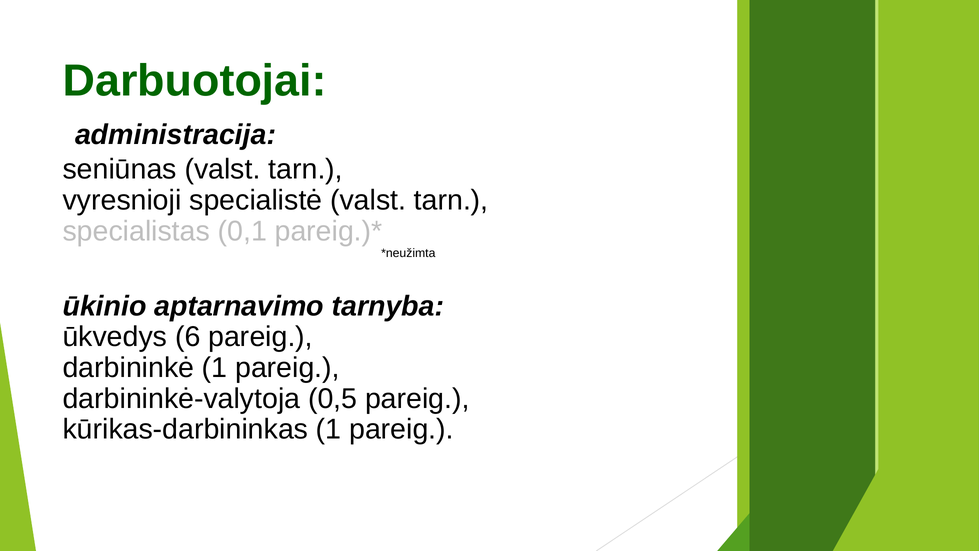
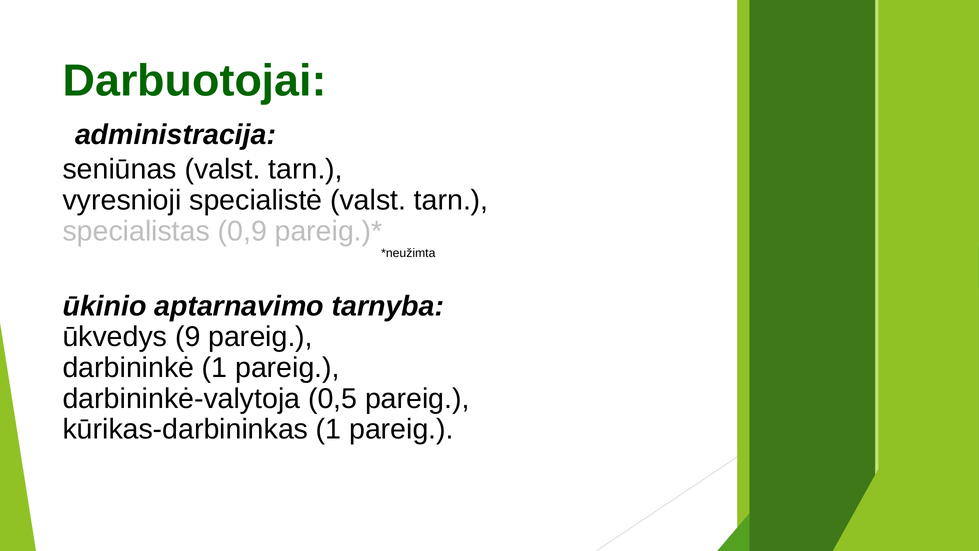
0,1: 0,1 -> 0,9 (242, 231)
6: 6 -> 9 (188, 337)
